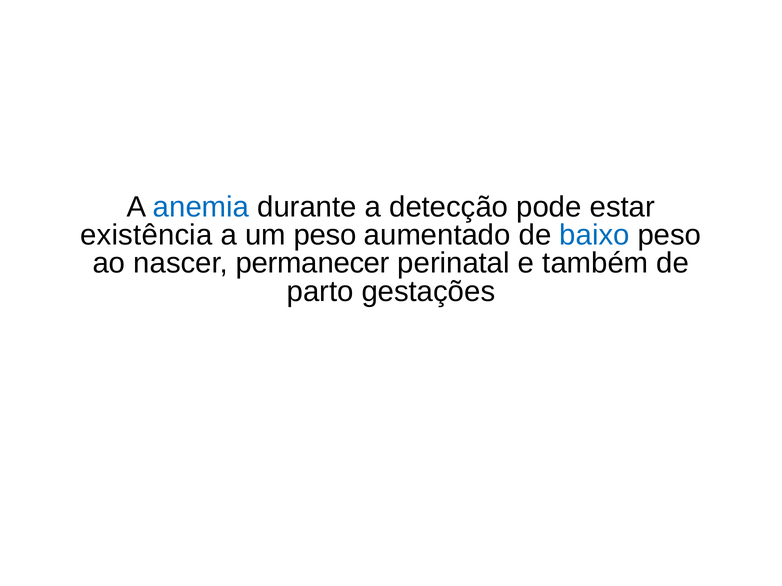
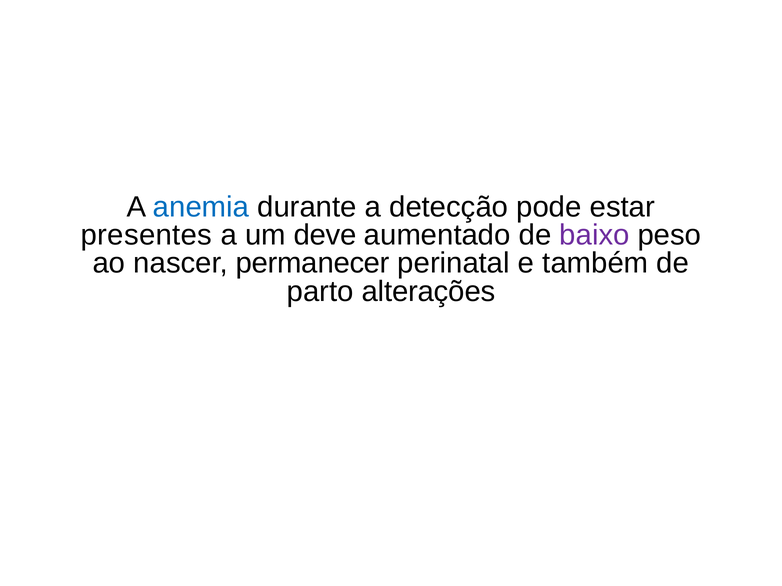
existência: existência -> presentes (146, 235)
um peso: peso -> deve (325, 235)
baixo colour: blue -> purple (595, 235)
gestações: gestações -> alterações (428, 292)
